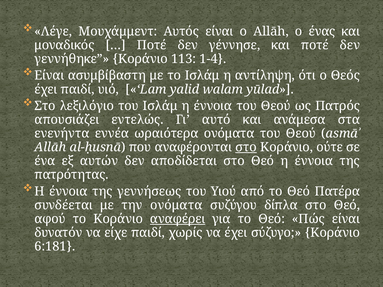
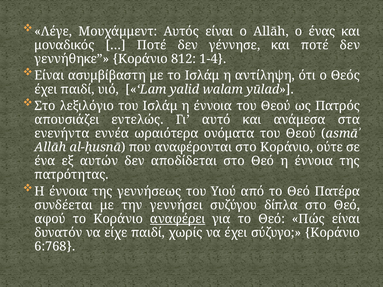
113: 113 -> 812 (184, 59)
στο underline: present -> none (246, 147)
την ονόματα: ονόματα -> γεννήσει (176, 205)
6:181: 6:181 -> 6:768 (55, 247)
